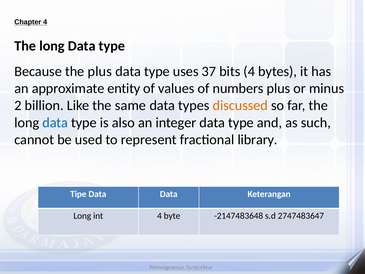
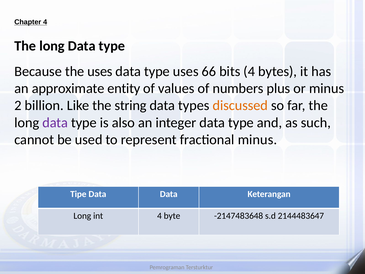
the plus: plus -> uses (100, 71)
37: 37 -> 66 (209, 71)
same: same -> string (131, 105)
data colour: blue -> purple (55, 123)
fractional library: library -> minus (257, 140)
2747483647: 2747483647 -> 2144483647 (301, 216)
